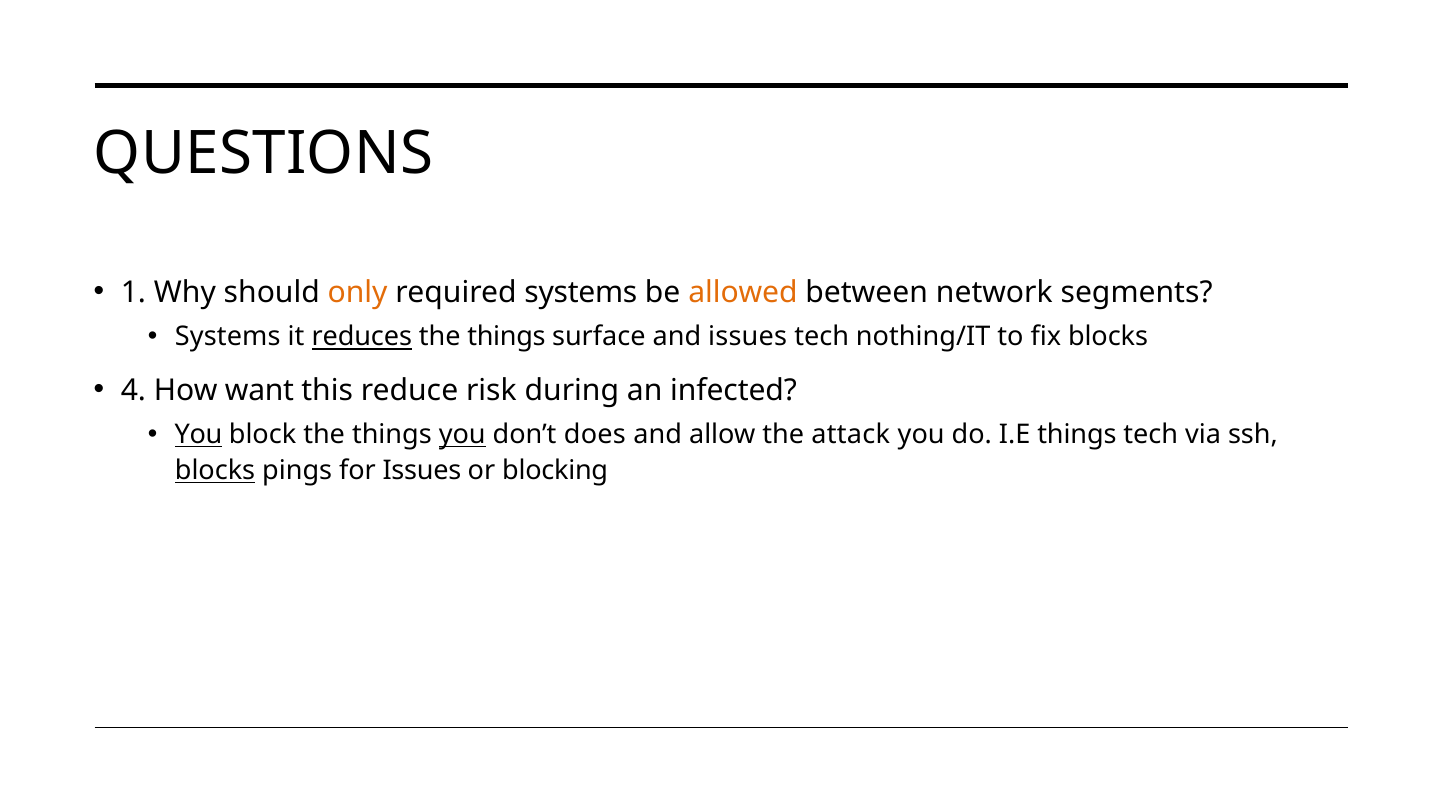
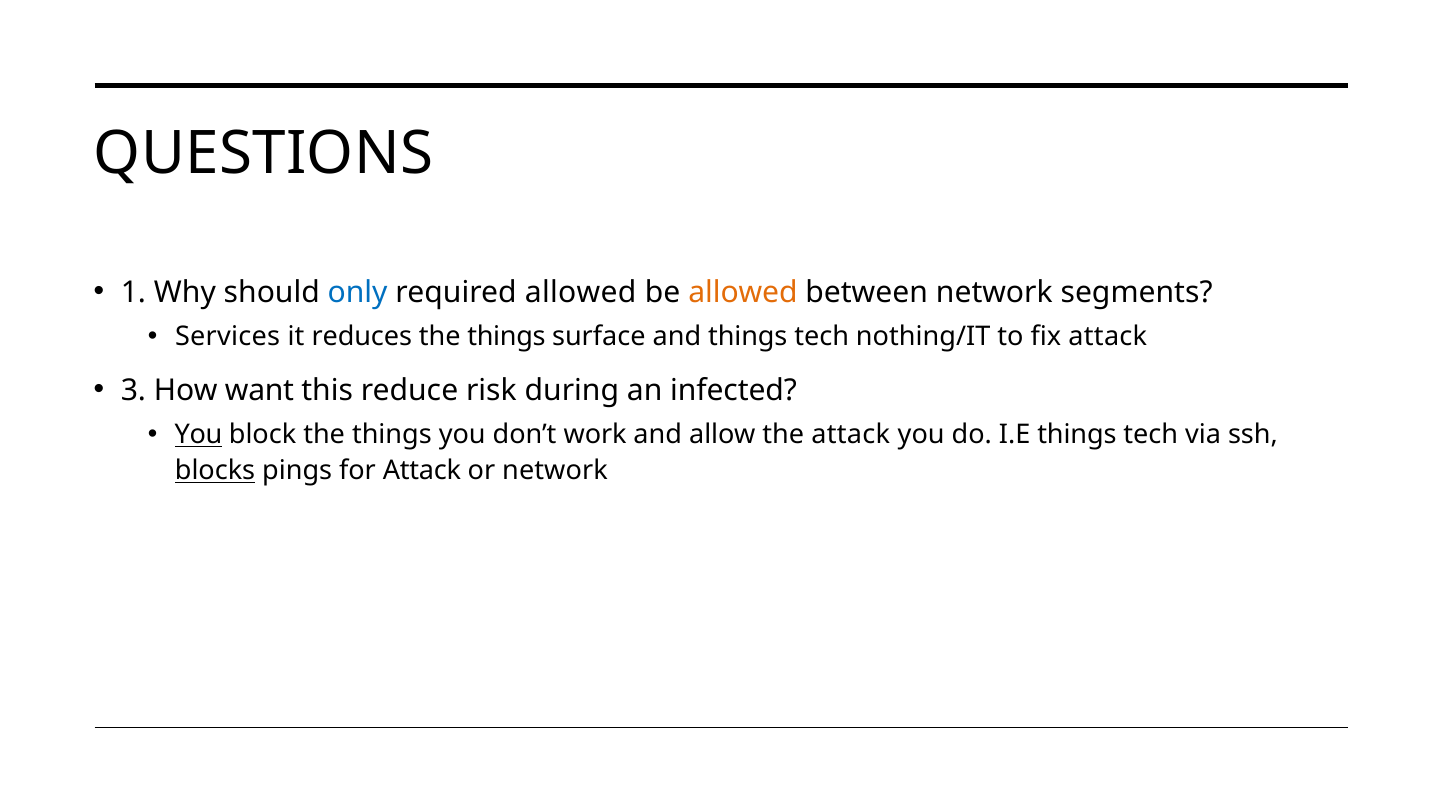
only colour: orange -> blue (358, 292)
required systems: systems -> allowed (581, 292)
Systems: Systems -> Services (228, 337)
reduces underline: present -> none (362, 337)
and issues: issues -> things (748, 337)
fix blocks: blocks -> attack (1108, 337)
4: 4 -> 3 (133, 390)
you underline: present -> none (462, 435)
does: does -> work (595, 435)
for Issues: Issues -> Attack (422, 471)
or blocking: blocking -> network (555, 471)
